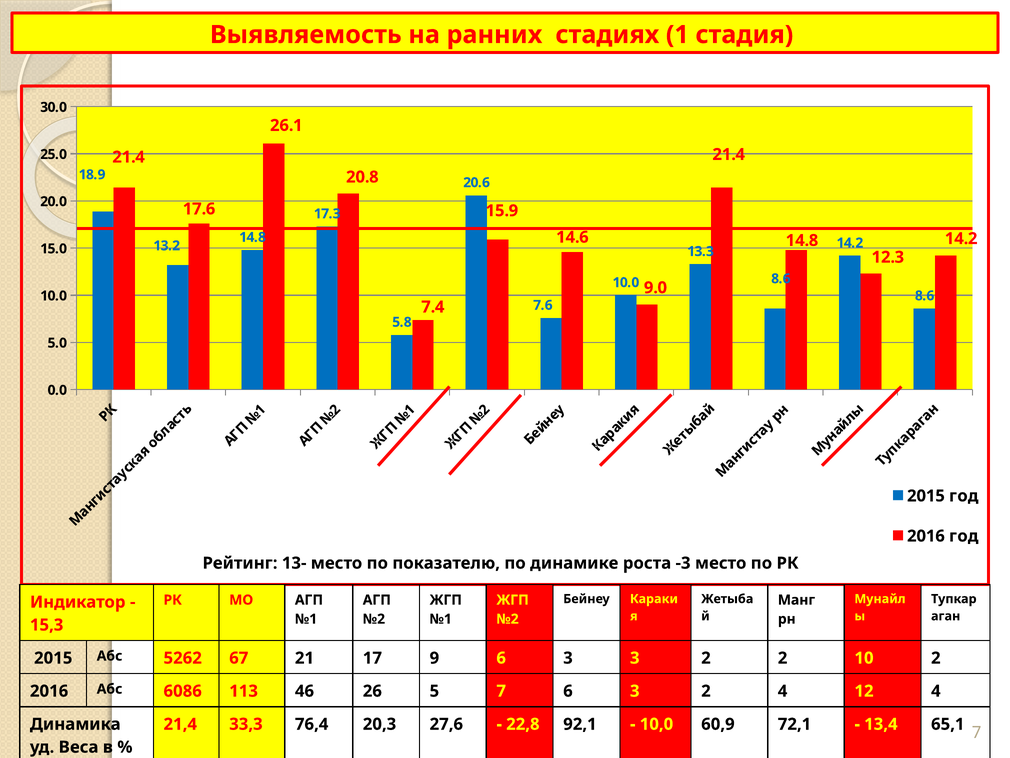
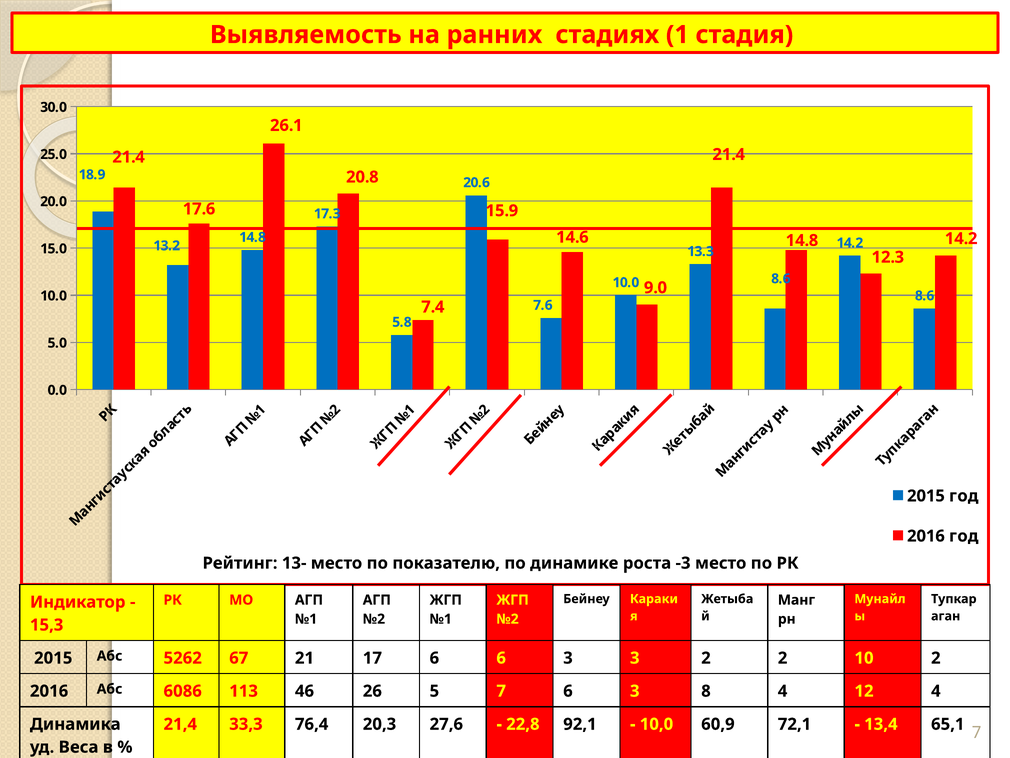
17 9: 9 -> 6 (434, 658)
6 3 2: 2 -> 8 (706, 691)
